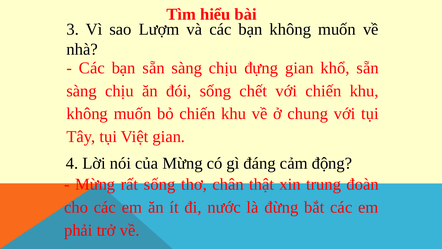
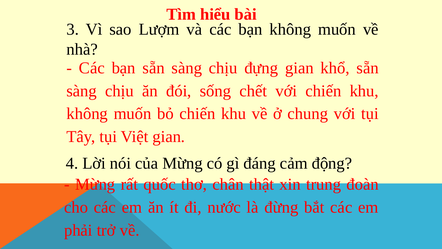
rất sống: sống -> quốc (160, 184)
